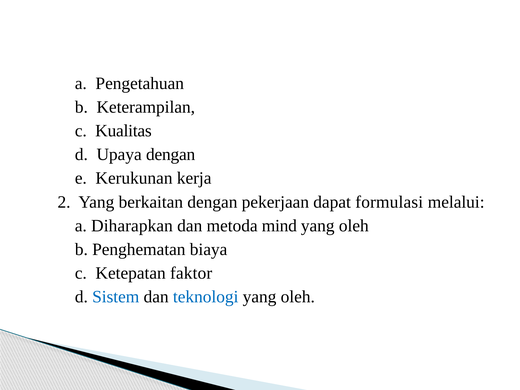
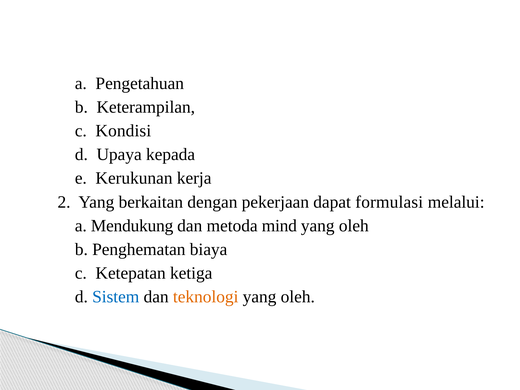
Kualitas: Kualitas -> Kondisi (123, 131)
Upaya dengan: dengan -> kepada (171, 155)
Diharapkan: Diharapkan -> Mendukung (132, 226)
faktor: faktor -> ketiga (191, 273)
teknologi colour: blue -> orange (206, 297)
